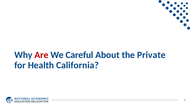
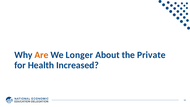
Are colour: red -> orange (41, 55)
Careful: Careful -> Longer (79, 55)
California: California -> Increased (77, 65)
